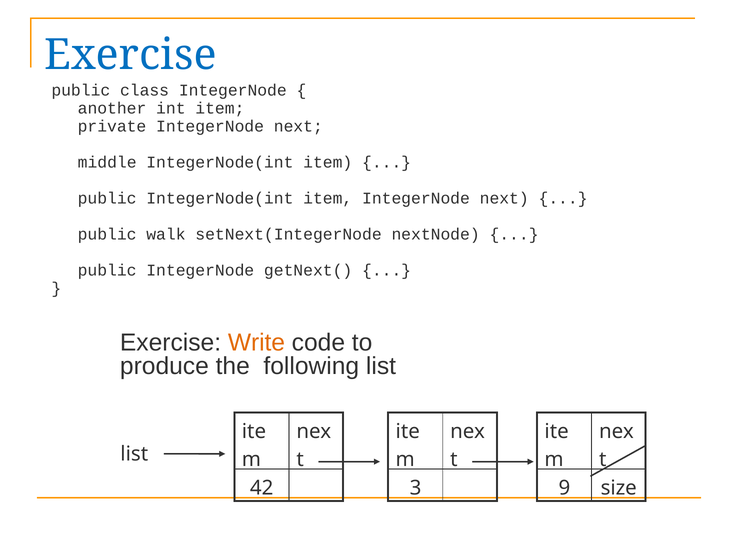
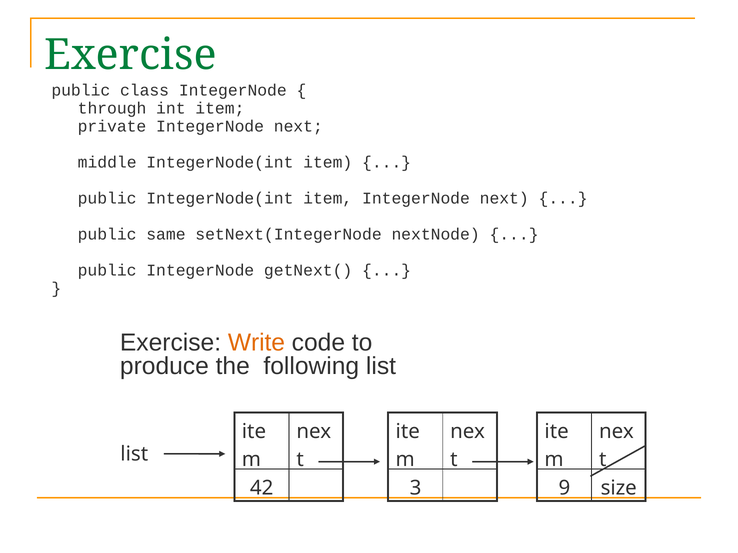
Exercise colour: blue -> green (130, 55)
another: another -> through (112, 108)
walk: walk -> same (166, 235)
